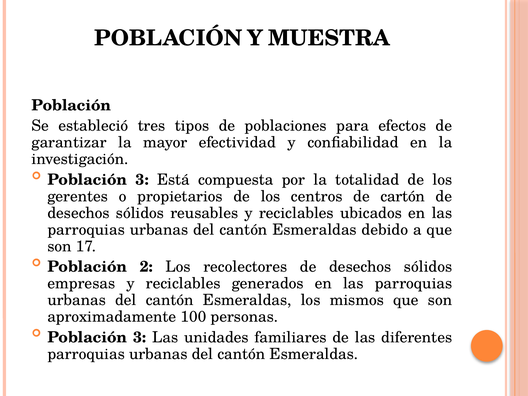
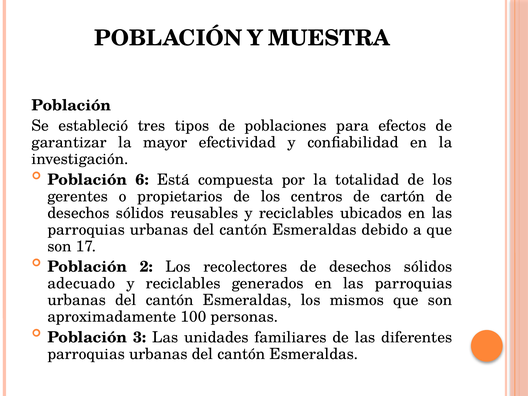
3: 3 -> 6 (142, 180)
empresas: empresas -> adecuado (81, 283)
